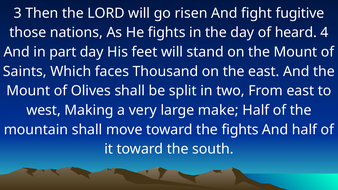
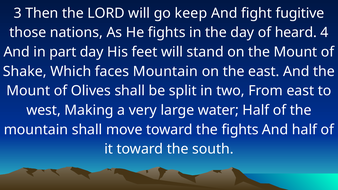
risen: risen -> keep (191, 13)
Saints: Saints -> Shake (25, 71)
faces Thousand: Thousand -> Mountain (165, 71)
make: make -> water (218, 110)
